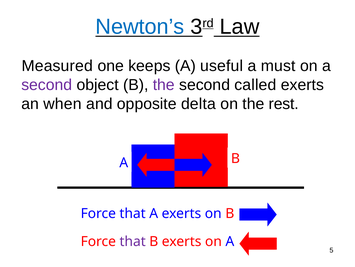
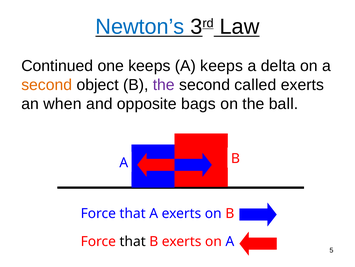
Measured: Measured -> Continued (57, 66)
A useful: useful -> keeps (222, 66)
must: must -> delta (278, 66)
second colour: purple -> orange (47, 85)
delta: delta -> bags (198, 104)
rest: rest -> ball (284, 104)
that colour: purple -> black (133, 241)
